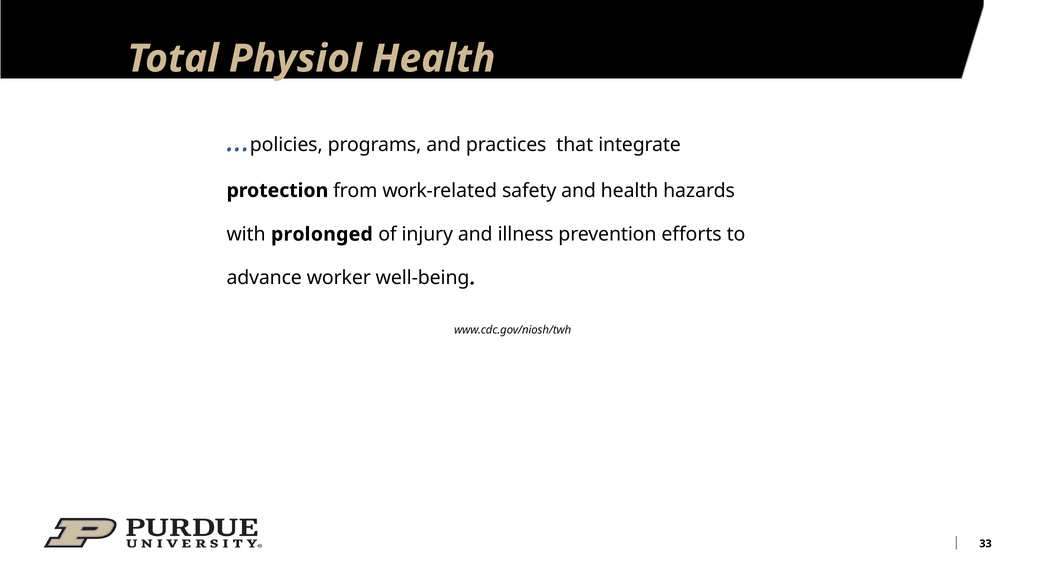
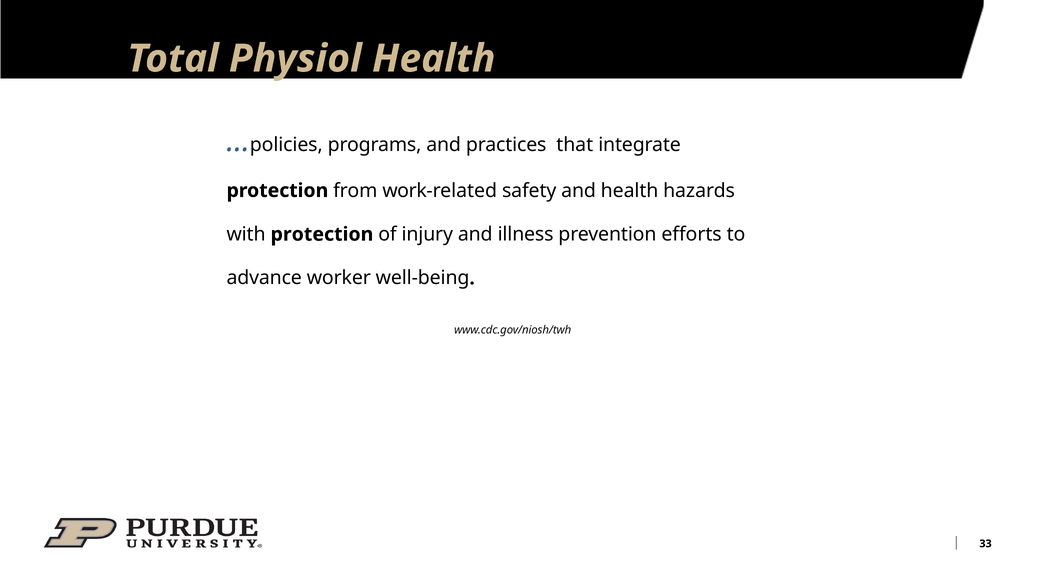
with prolonged: prolonged -> protection (322, 234)
